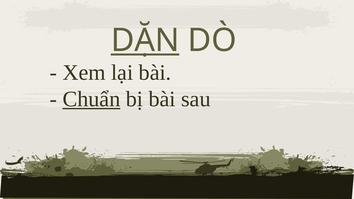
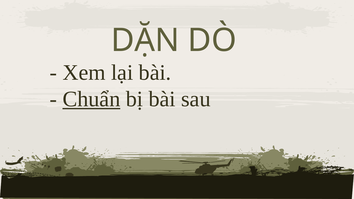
DẶN underline: present -> none (145, 41)
